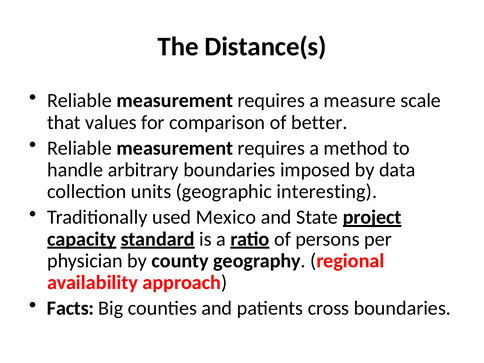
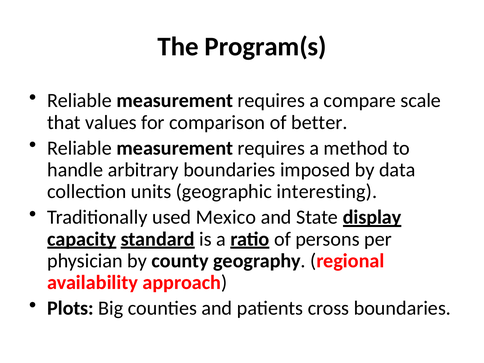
Distance(s: Distance(s -> Program(s (266, 47)
measure: measure -> compare (360, 101)
project: project -> display (372, 217)
Facts: Facts -> Plots (70, 308)
